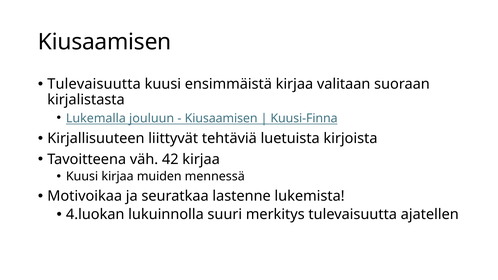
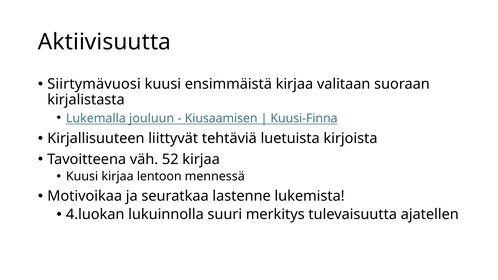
Kiusaamisen: Kiusaamisen -> Aktiivisuutta (105, 42)
Tulevaisuutta: Tulevaisuutta -> Siirtymävuosi (94, 84)
42: 42 -> 52 (170, 159)
muiden: muiden -> lentoon (159, 177)
